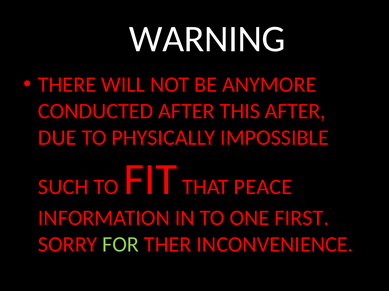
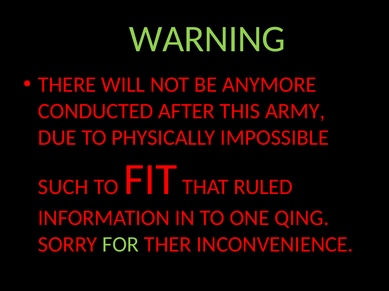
WARNING colour: white -> light green (207, 39)
THIS AFTER: AFTER -> ARMY (295, 111)
PEACE: PEACE -> RULED (263, 187)
FIRST: FIRST -> QING (302, 218)
